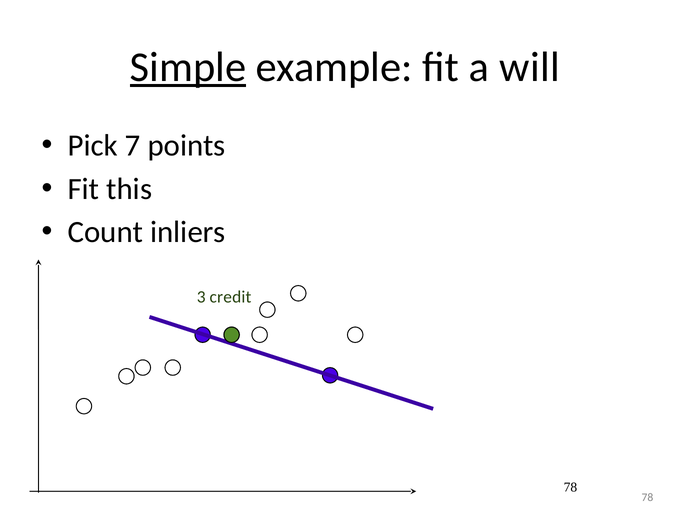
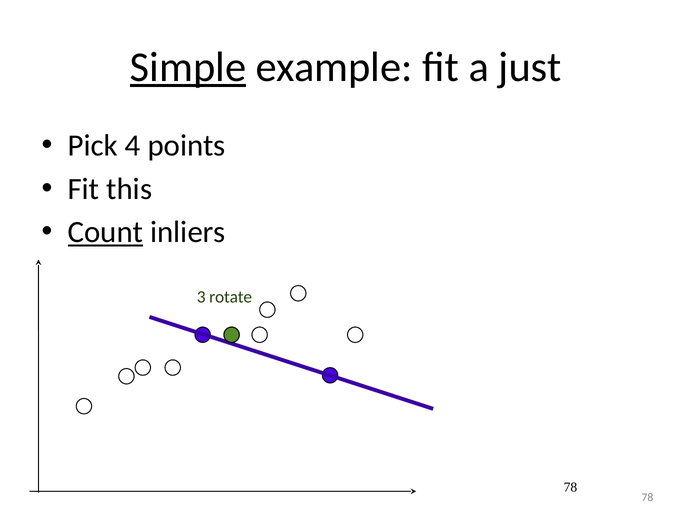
will: will -> just (530, 67)
7: 7 -> 4 (133, 146)
Count underline: none -> present (105, 232)
credit: credit -> rotate (231, 297)
